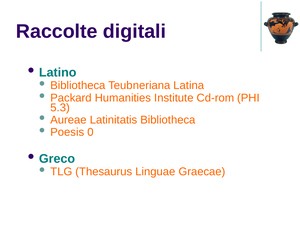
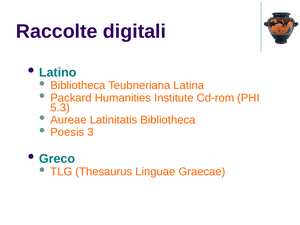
0: 0 -> 3 (90, 132)
